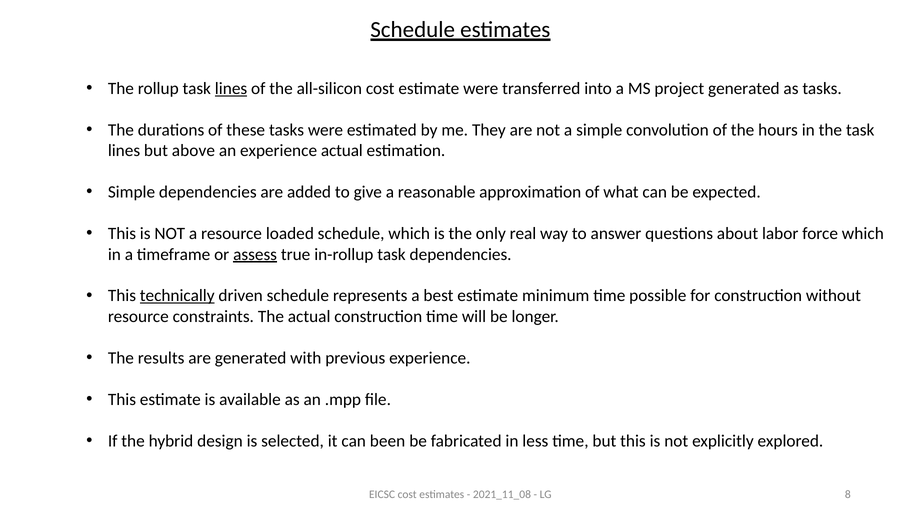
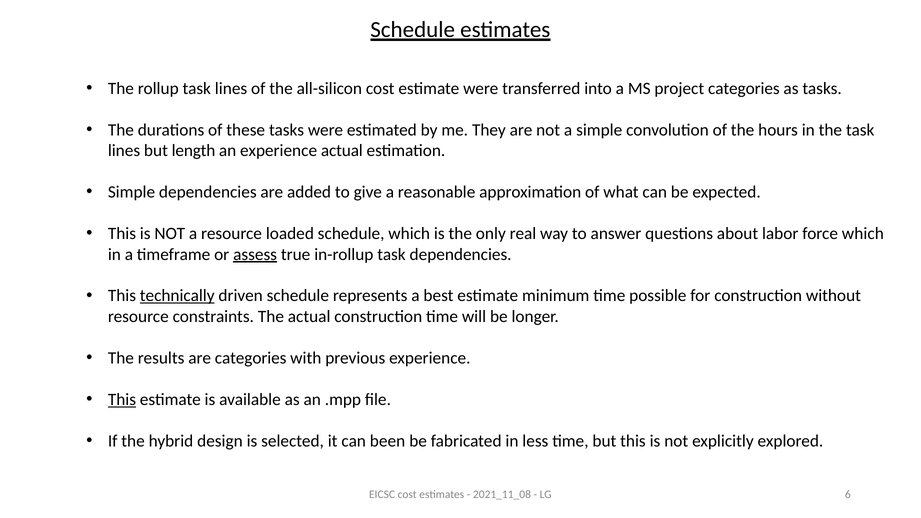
lines underline: present -> none (231, 89)
project generated: generated -> categories (744, 89)
above: above -> length (194, 151)
are generated: generated -> categories (251, 358)
This underline: none -> present (122, 399)
8: 8 -> 6 (848, 495)
